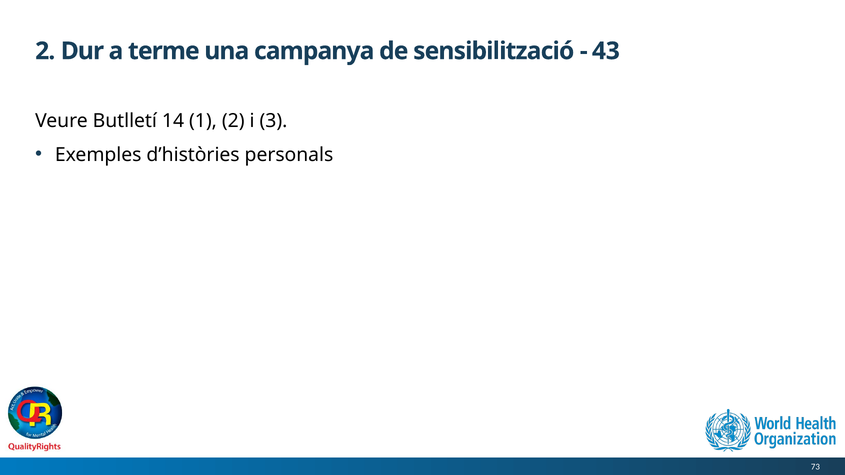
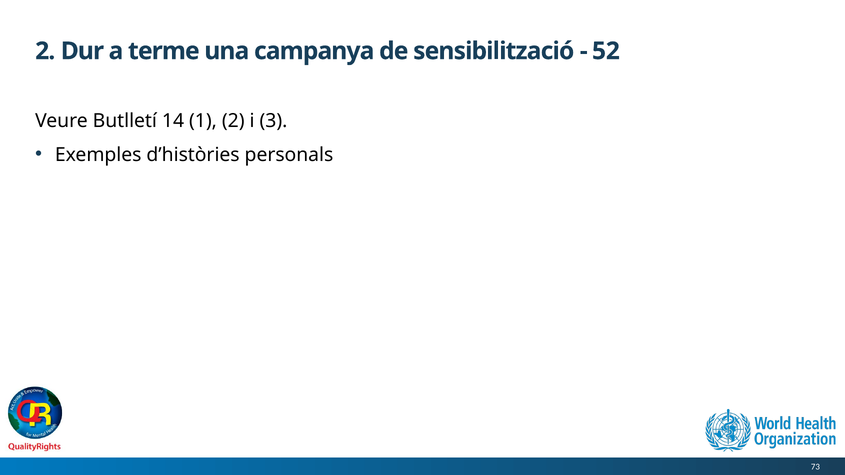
43: 43 -> 52 (606, 51)
